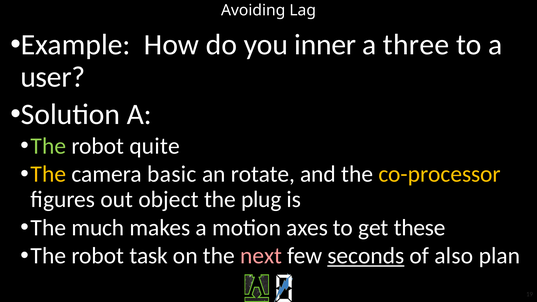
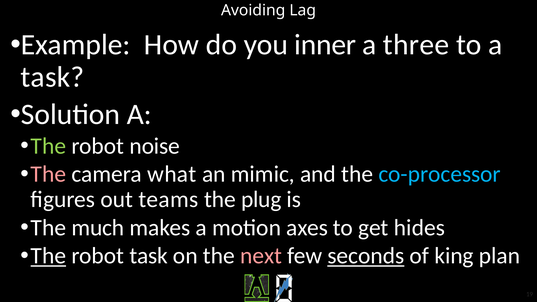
user: user -> task (52, 77)
quite: quite -> noise (155, 146)
The colour: yellow -> pink (48, 174)
basic: basic -> what (172, 174)
rotate: rotate -> mimic (263, 174)
co-processor colour: yellow -> light blue (440, 174)
object: object -> teams (168, 200)
these: these -> hides (420, 228)
The underline: none -> present (48, 256)
also: also -> king (454, 256)
